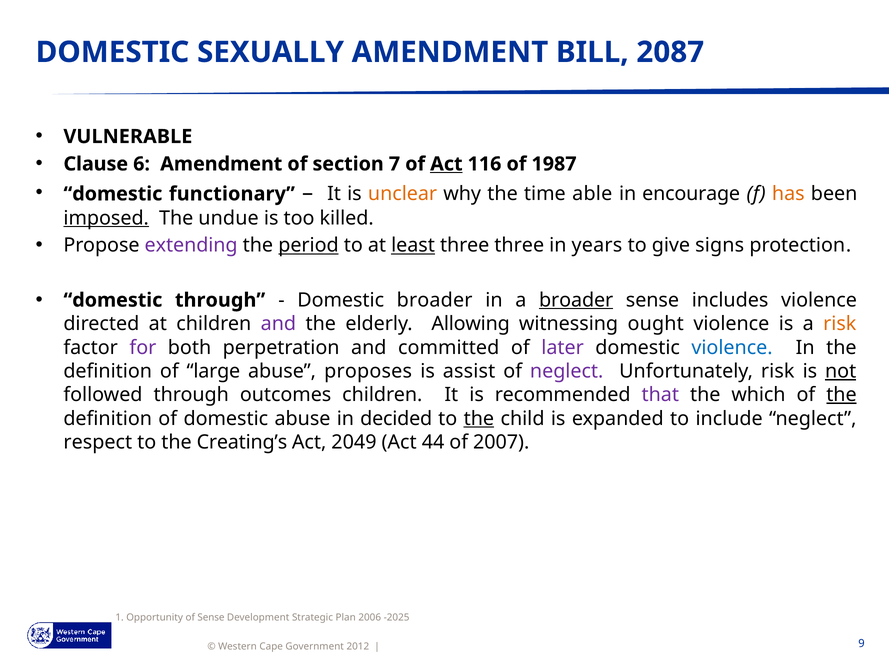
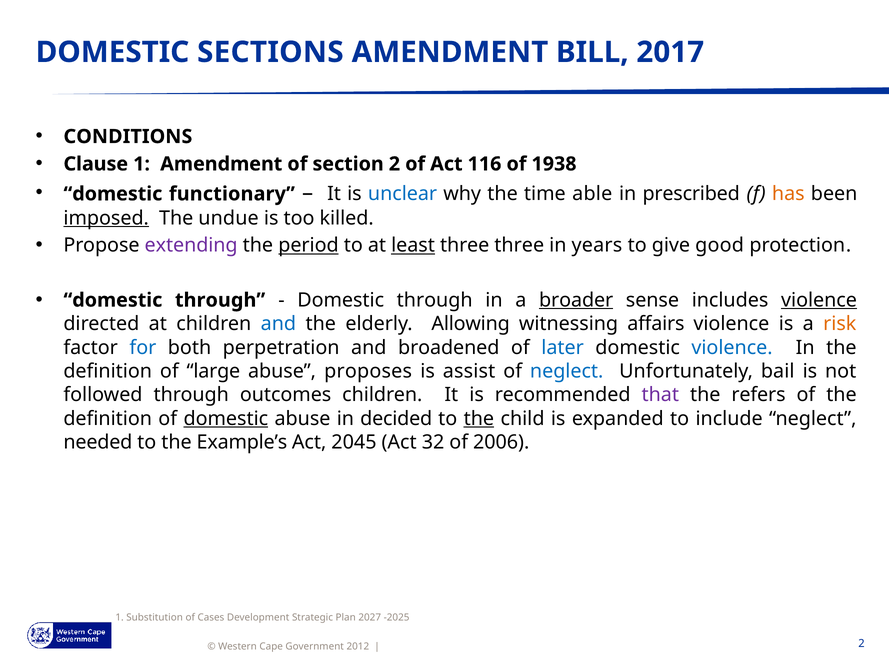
SEXUALLY: SEXUALLY -> SECTIONS (270, 52)
2087: 2087 -> 2017 (670, 52)
VULNERABLE: VULNERABLE -> CONDITIONS (128, 137)
Clause 6: 6 -> 1 (142, 164)
section 7: 7 -> 2 (394, 164)
Act underline: present -> none (446, 164)
1987: 1987 -> 1938 (554, 164)
unclear colour: orange -> blue (403, 194)
encourage: encourage -> prescribed (691, 194)
signs: signs -> good (720, 245)
broader: broader -> through (435, 300)
violence underline: none -> present (819, 300)
and colour: purple -> blue (278, 324)
ought: ought -> affairs (656, 324)
for colour: purple -> blue (143, 347)
committed: committed -> broadened (449, 347)
later colour: purple -> blue (563, 347)
neglect colour: purple -> blue (567, 371)
Unfortunately risk: risk -> bail (778, 371)
not underline: present -> none (841, 371)
which: which -> refers (758, 395)
the underline: present -> none (841, 395)
domestic underline: none -> present (226, 418)
respect: respect -> needed (98, 442)
Creating’s: Creating’s -> Example’s (242, 442)
2049: 2049 -> 2045 (354, 442)
44: 44 -> 32 (433, 442)
2007: 2007 -> 2006 (501, 442)
Opportunity: Opportunity -> Substitution (155, 617)
of Sense: Sense -> Cases (211, 617)
2006: 2006 -> 2027 (370, 617)
9: 9 -> 2 (861, 643)
